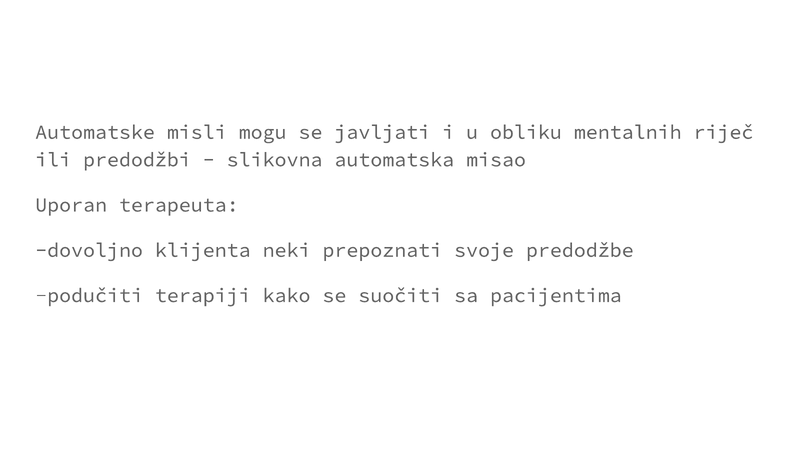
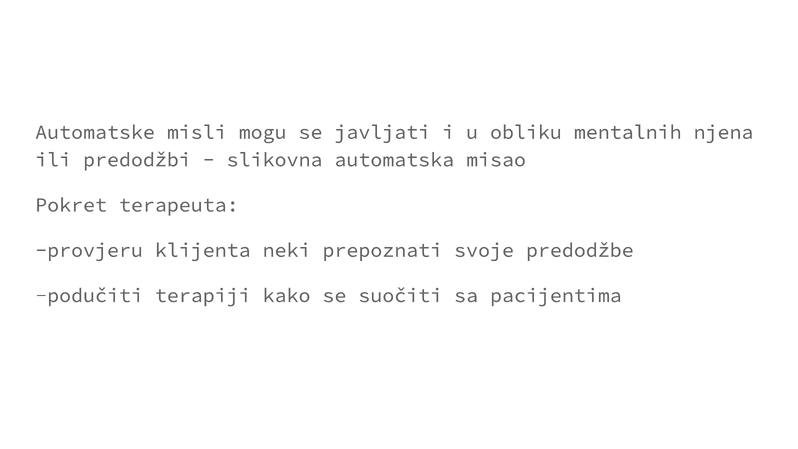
riječ: riječ -> njena (723, 132)
Uporan: Uporan -> Pokret (71, 205)
dovoljno: dovoljno -> provjeru (89, 250)
